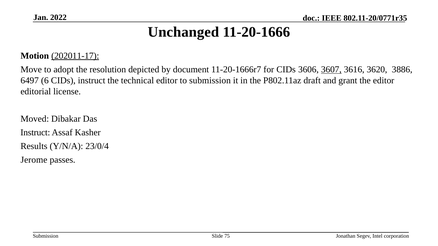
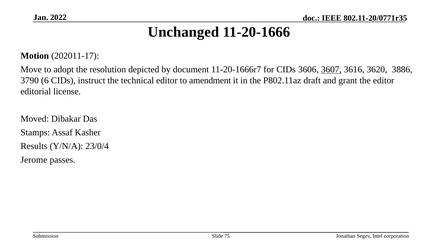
202011-17 underline: present -> none (75, 56)
6497: 6497 -> 3790 (30, 81)
to submission: submission -> amendment (210, 81)
Instruct: Instruct -> Stamps (35, 133)
